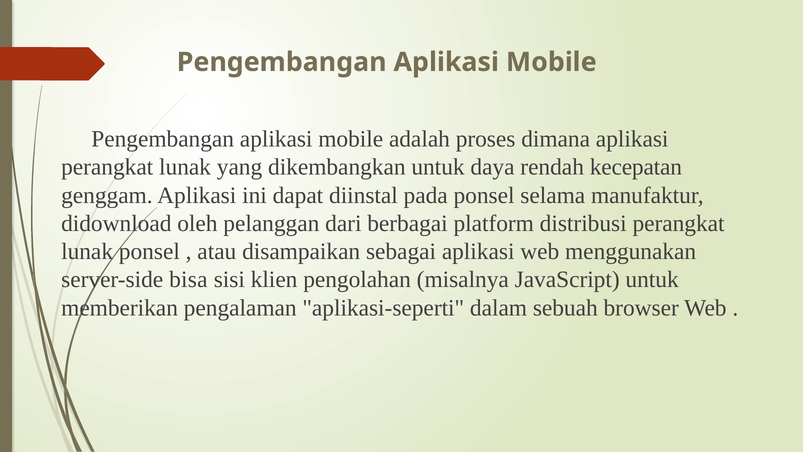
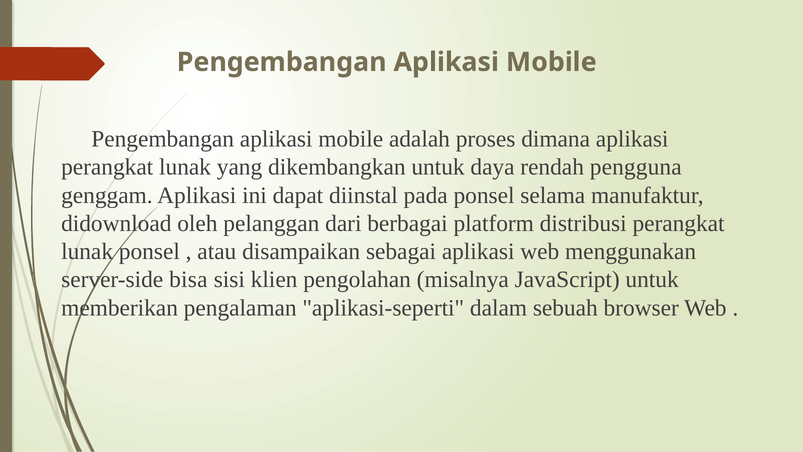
kecepatan: kecepatan -> pengguna (636, 167)
